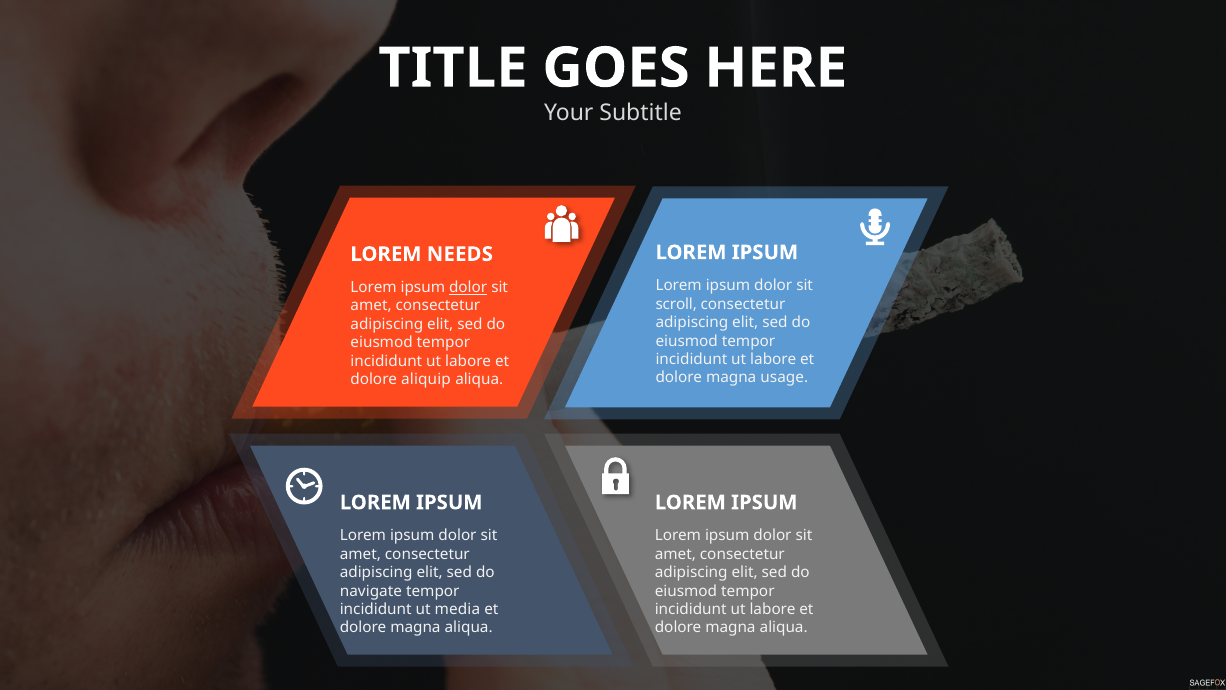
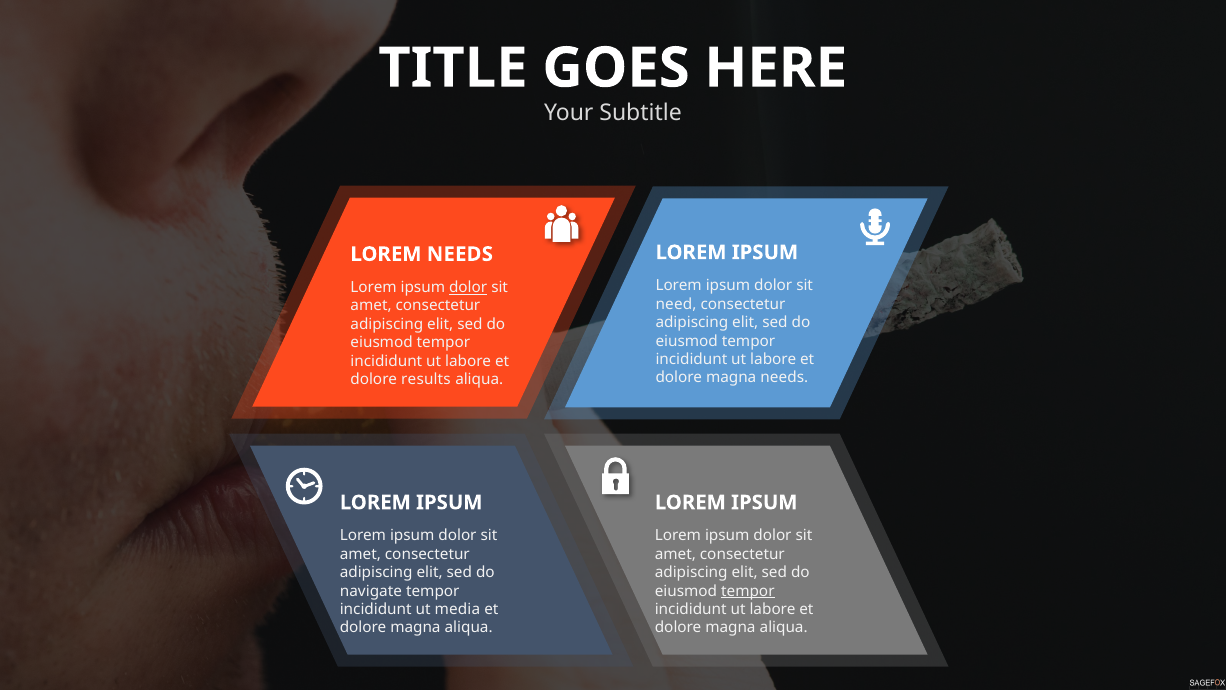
scroll: scroll -> need (676, 304)
magna usage: usage -> needs (784, 378)
aliquip: aliquip -> results (426, 379)
tempor underline: none -> present (748, 591)
